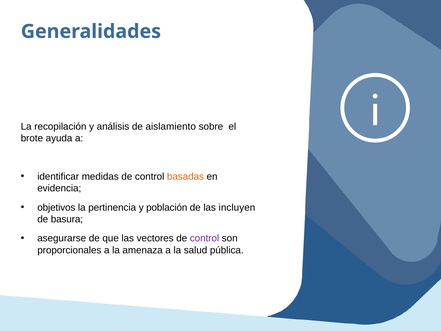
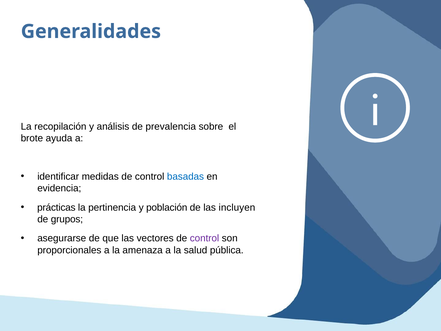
aislamiento: aislamiento -> prevalencia (171, 127)
basadas colour: orange -> blue (185, 177)
objetivos: objetivos -> prácticas (56, 207)
basura: basura -> grupos (67, 219)
